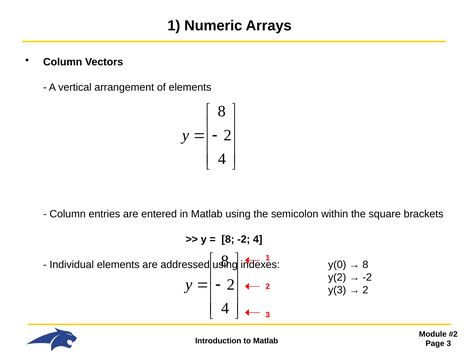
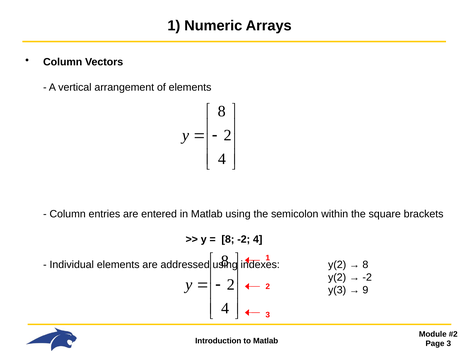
indexes y(0: y(0 -> y(2 (337, 265)
2: 2 -> 9 (365, 290)
